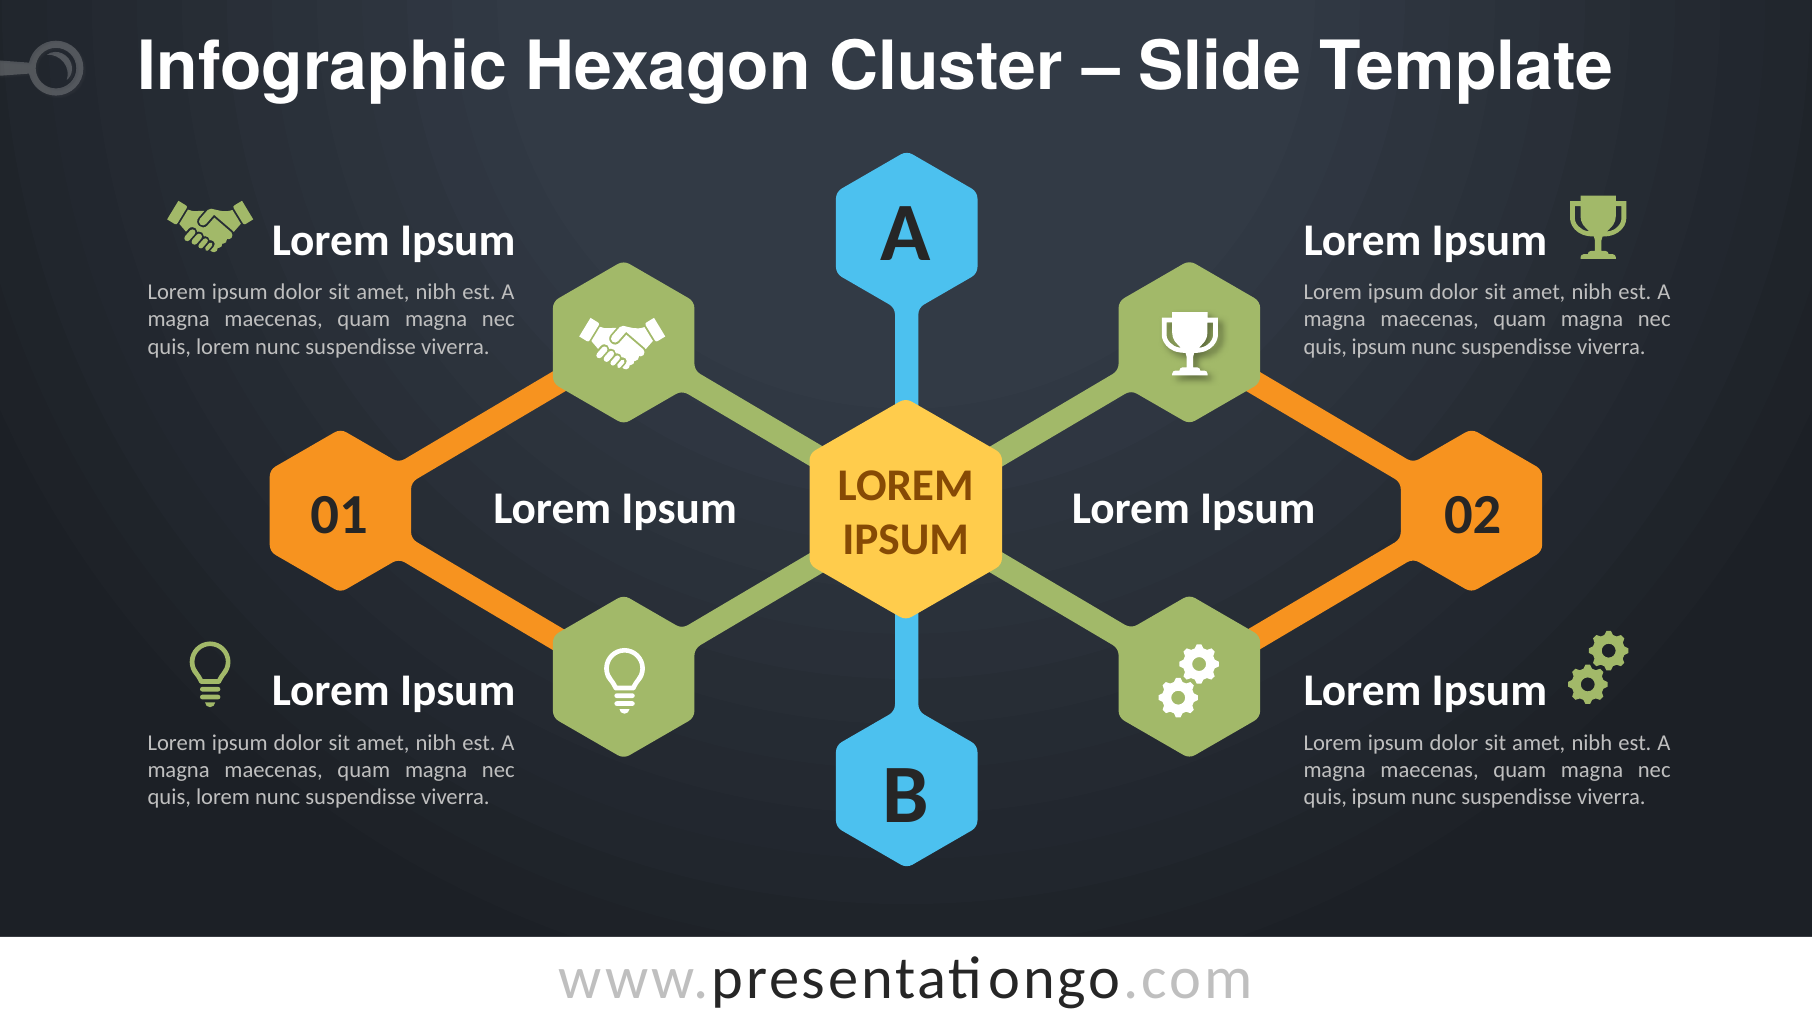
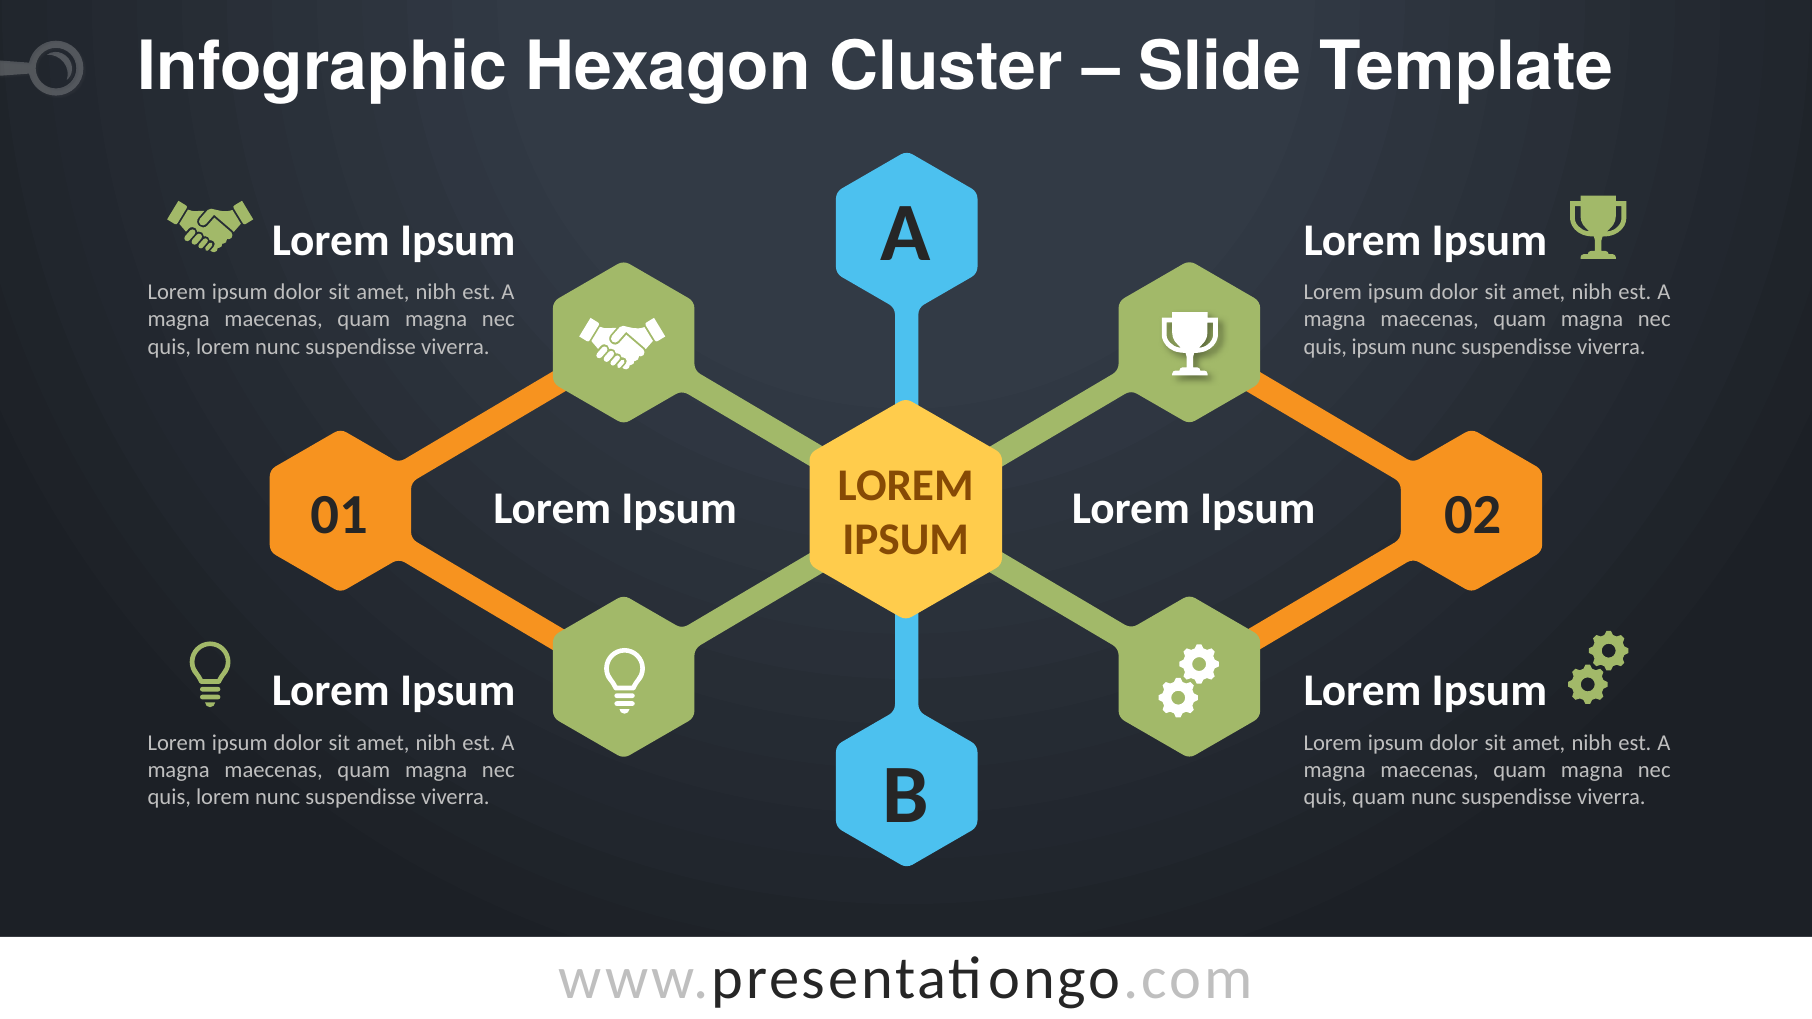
ipsum: ipsum -> quam (1379, 798)
